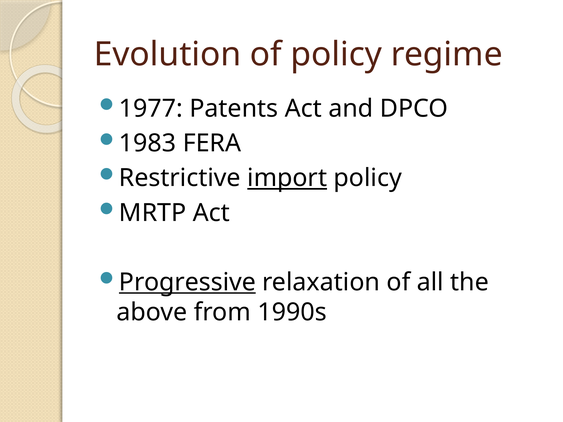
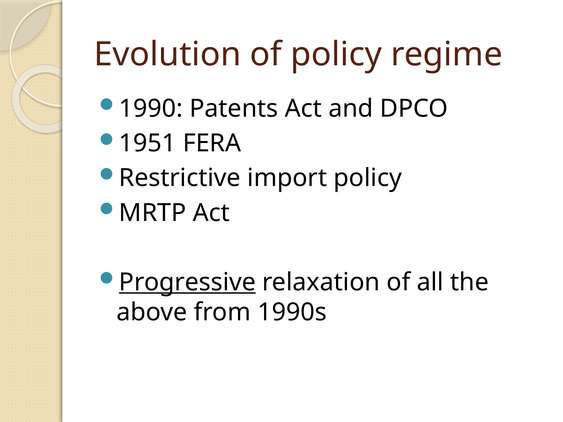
1977: 1977 -> 1990 (151, 109)
1983: 1983 -> 1951 (148, 143)
import underline: present -> none (287, 178)
